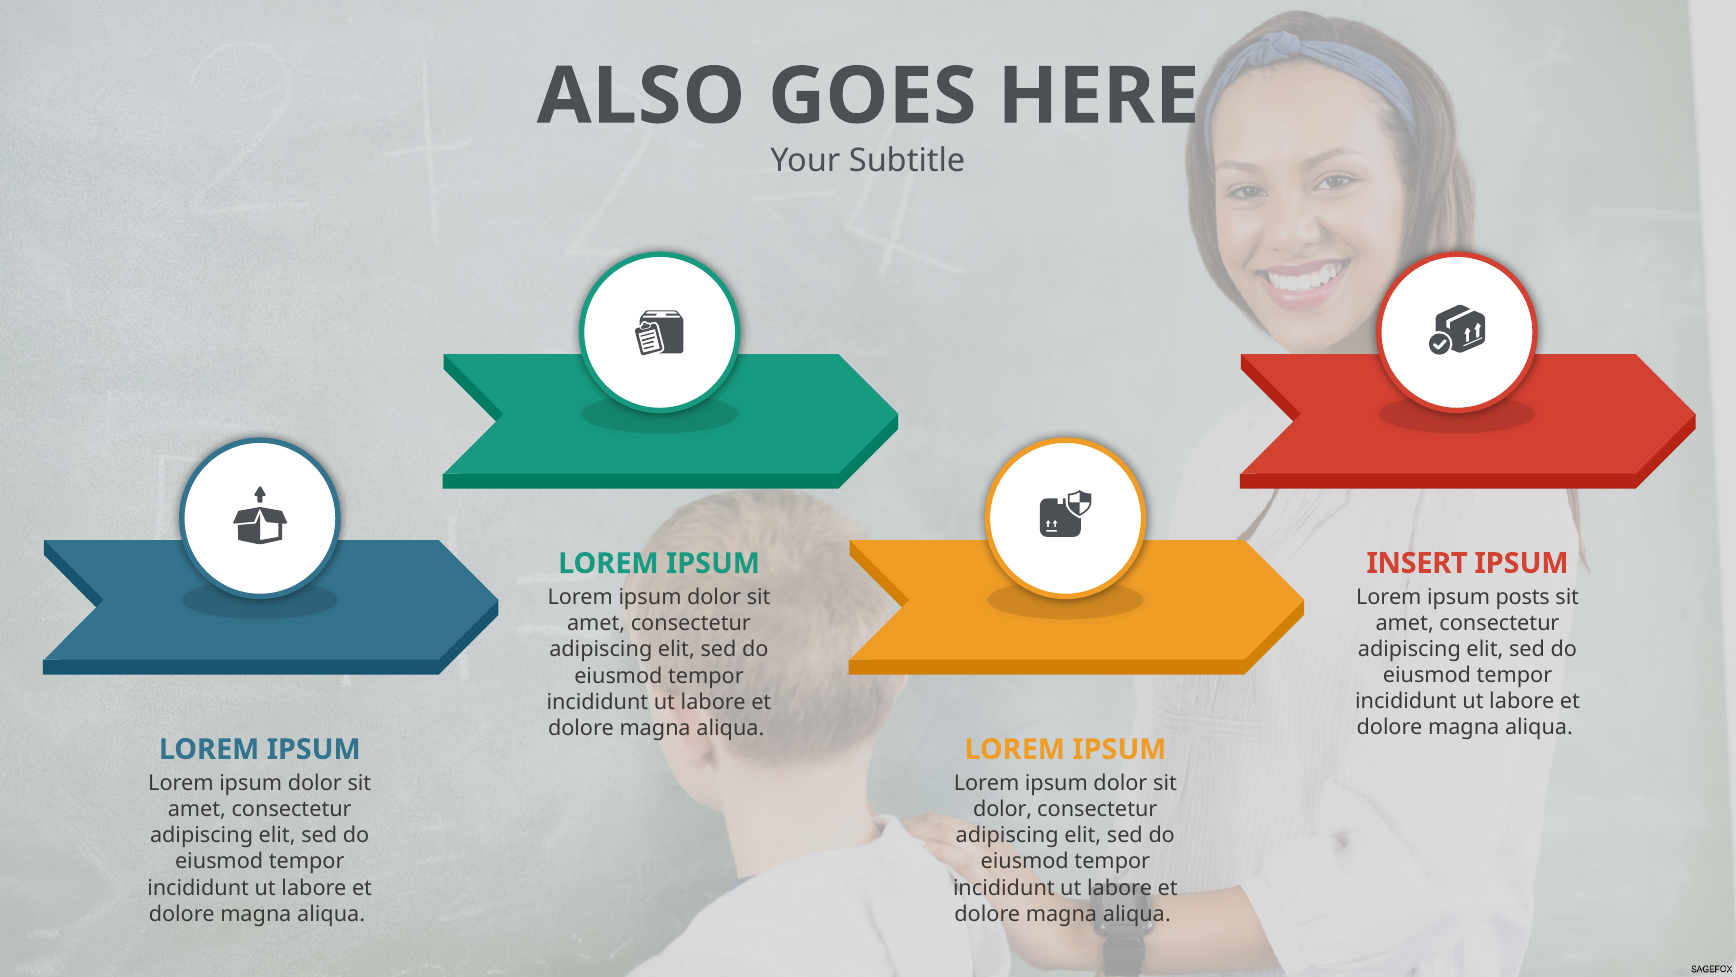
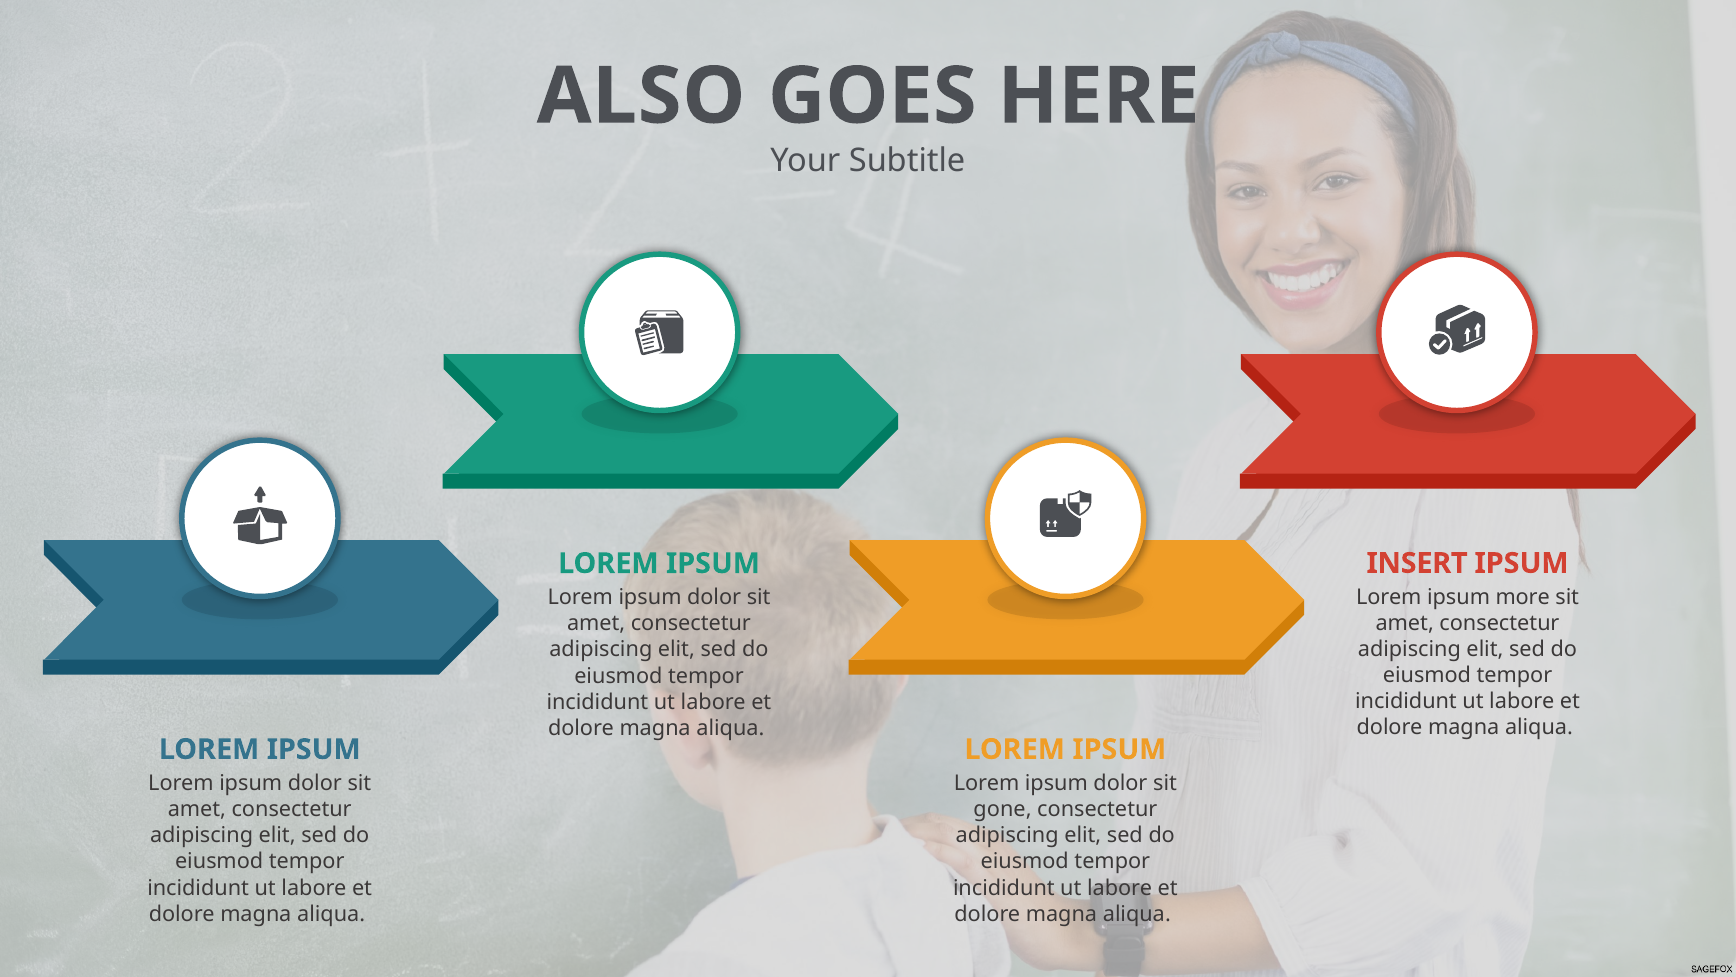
posts: posts -> more (1523, 597)
dolor: dolor -> gone (1003, 809)
